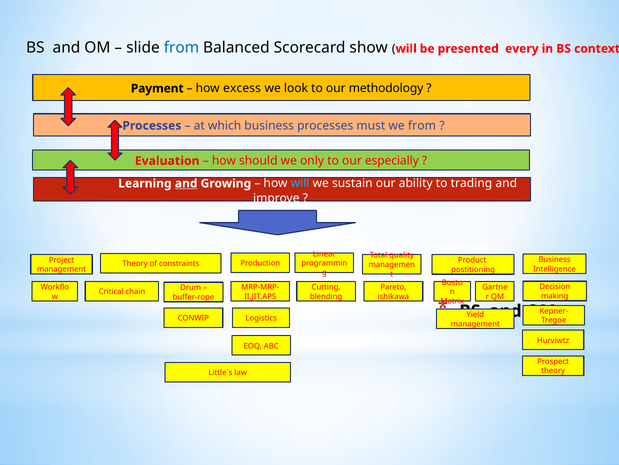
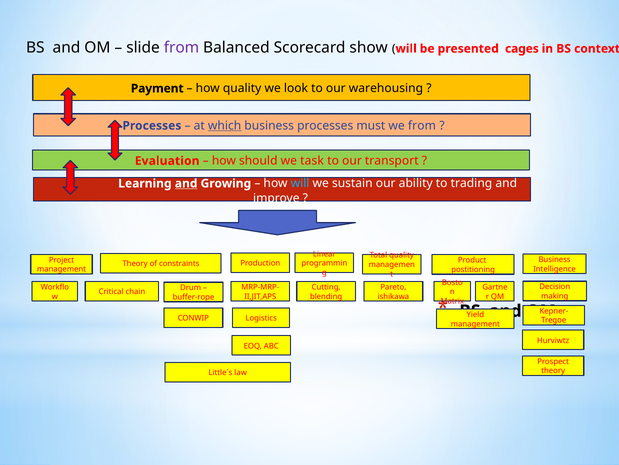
from colour: blue -> purple (181, 47)
every: every -> cages (522, 49)
how excess: excess -> quality (242, 88)
methodology: methodology -> warehousing (386, 88)
which underline: none -> present (225, 125)
only: only -> task (312, 161)
especially: especially -> transport (392, 161)
